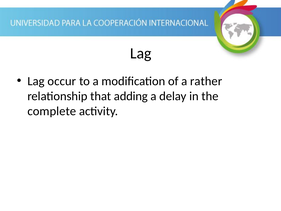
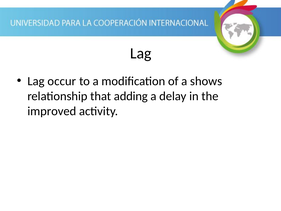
rather: rather -> shows (206, 81)
complete: complete -> improved (52, 111)
